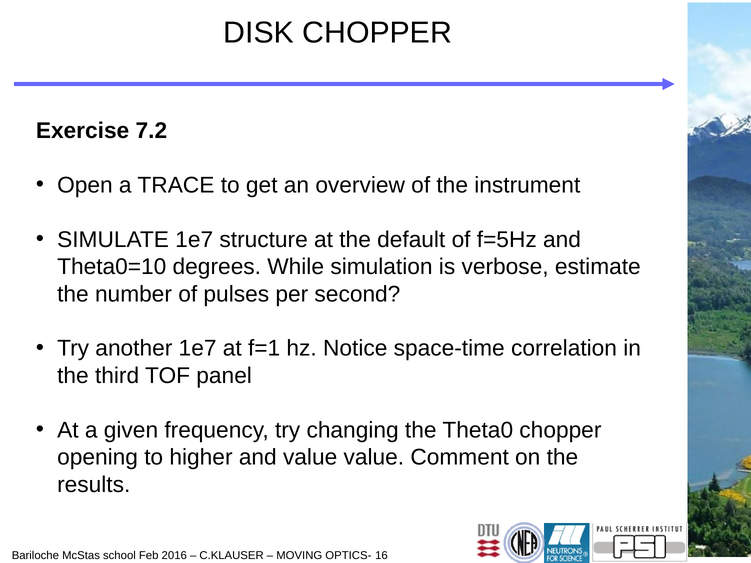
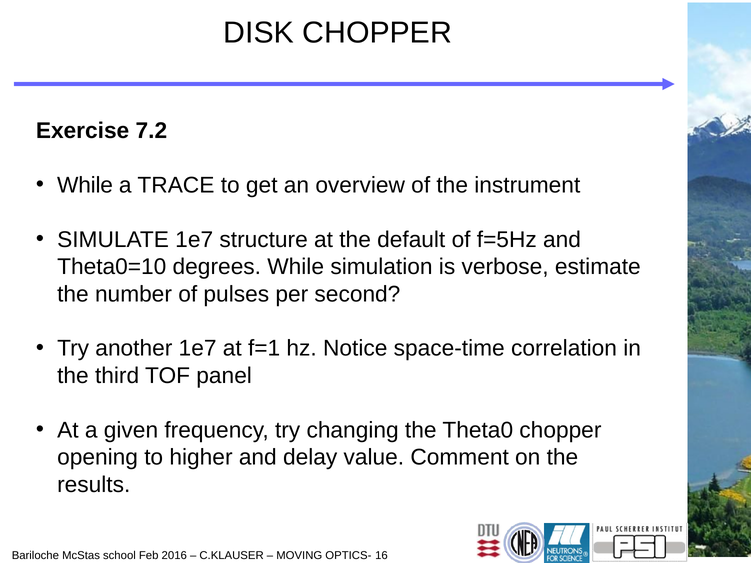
Open: Open -> While (85, 185)
and value: value -> delay (310, 458)
